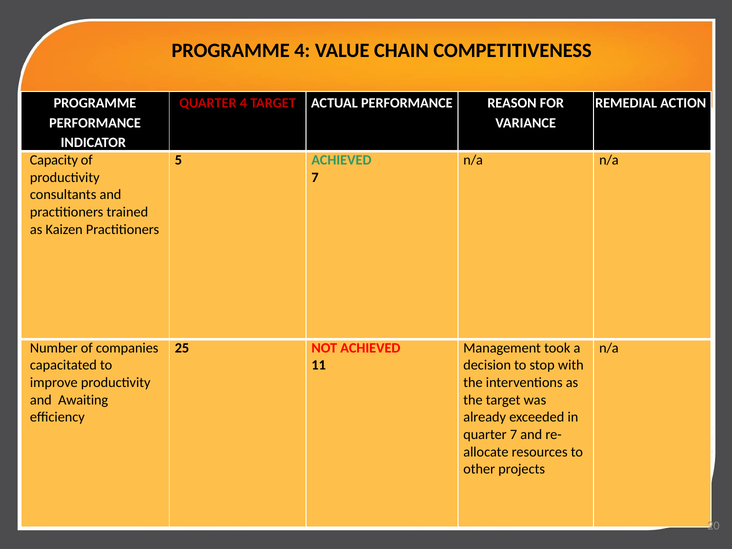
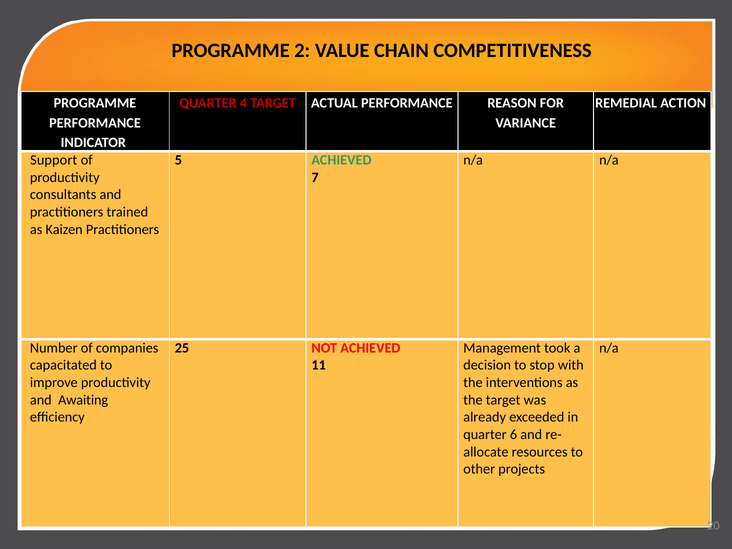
PROGRAMME 4: 4 -> 2 (302, 51)
Capacity: Capacity -> Support (54, 160)
quarter 7: 7 -> 6 (514, 435)
